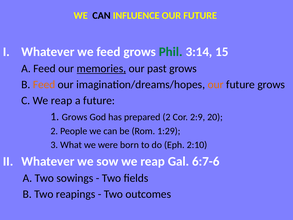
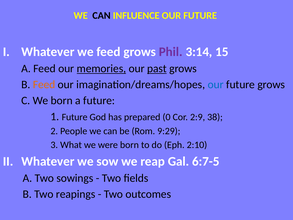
Phil colour: green -> purple (171, 52)
past underline: none -> present (157, 69)
our colour: orange -> blue (216, 84)
C We reap: reap -> born (62, 100)
1 Grows: Grows -> Future (75, 117)
prepared 2: 2 -> 0 (166, 117)
20: 20 -> 38 (215, 117)
1:29: 1:29 -> 9:29 (169, 131)
6:7-6: 6:7-6 -> 6:7-5 (206, 161)
